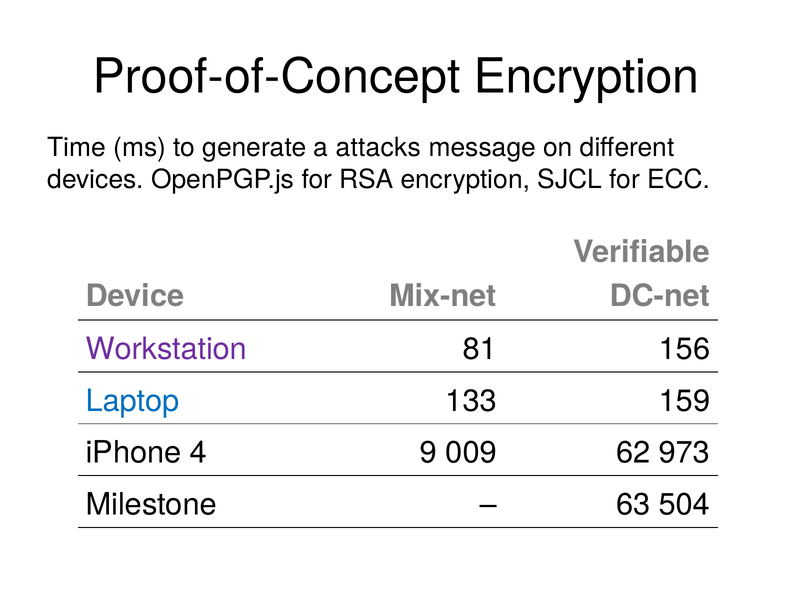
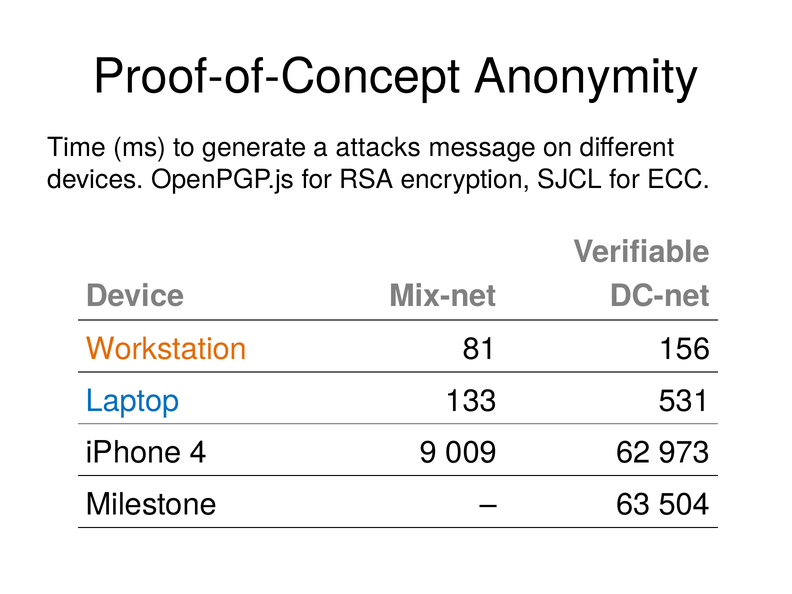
Proof-of-Concept Encryption: Encryption -> Anonymity (586, 77)
Workstation colour: purple -> orange (166, 349)
159: 159 -> 531 (685, 401)
